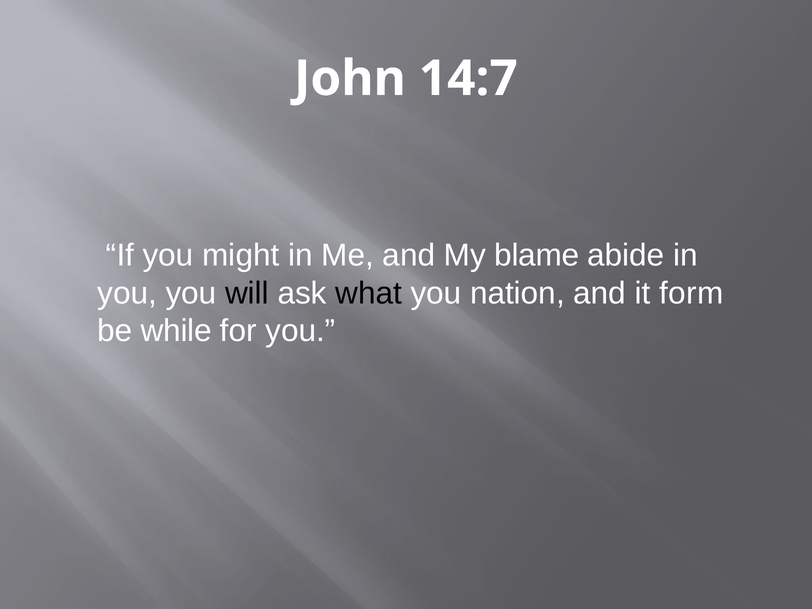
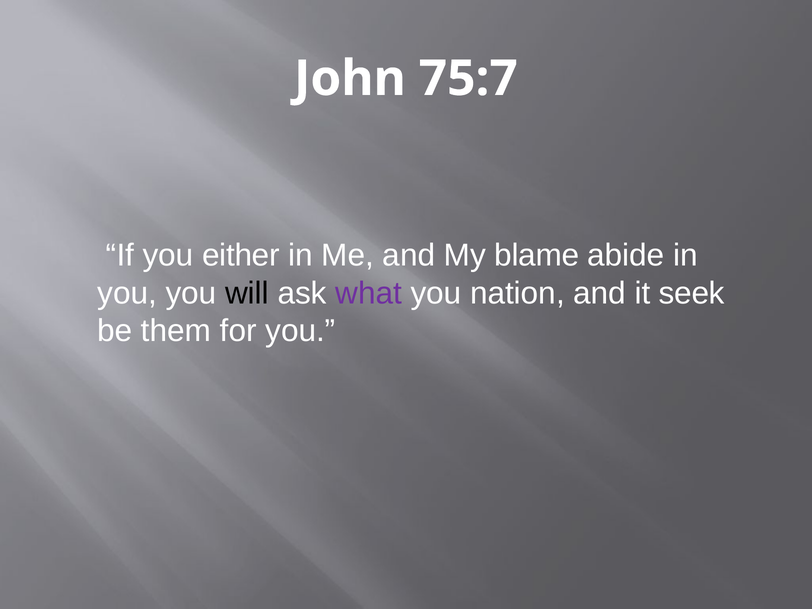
14:7: 14:7 -> 75:7 (468, 79)
might: might -> either (241, 255)
what colour: black -> purple (369, 293)
form: form -> seek (692, 293)
while: while -> them (176, 331)
